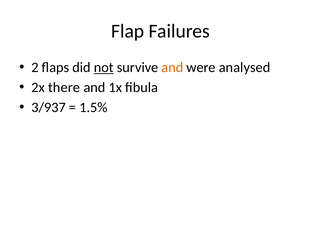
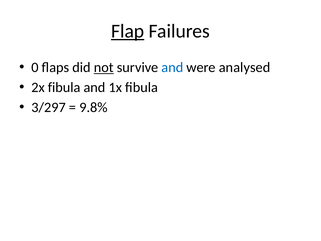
Flap underline: none -> present (128, 31)
2: 2 -> 0 (35, 67)
and colour: orange -> blue (172, 67)
2x there: there -> fibula (64, 87)
3/937: 3/937 -> 3/297 (49, 107)
1.5%: 1.5% -> 9.8% (93, 107)
